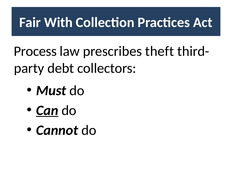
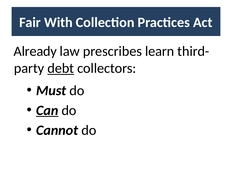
Process: Process -> Already (35, 51)
theft: theft -> learn (160, 51)
debt underline: none -> present (61, 68)
